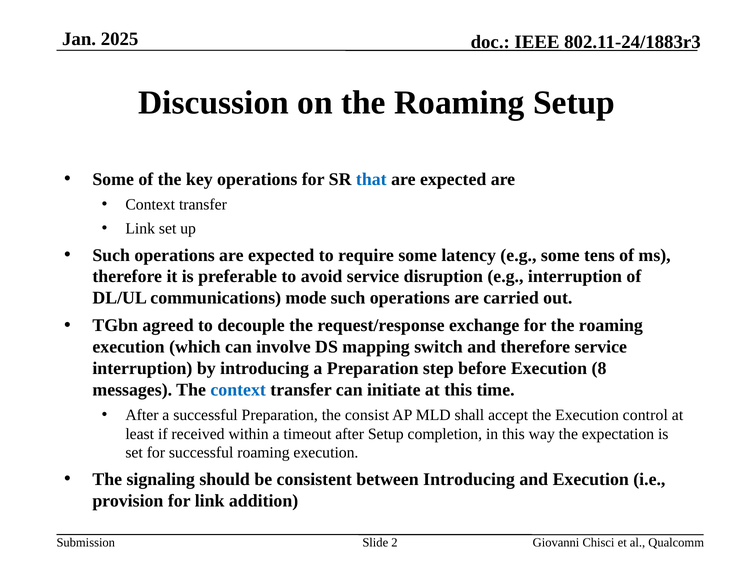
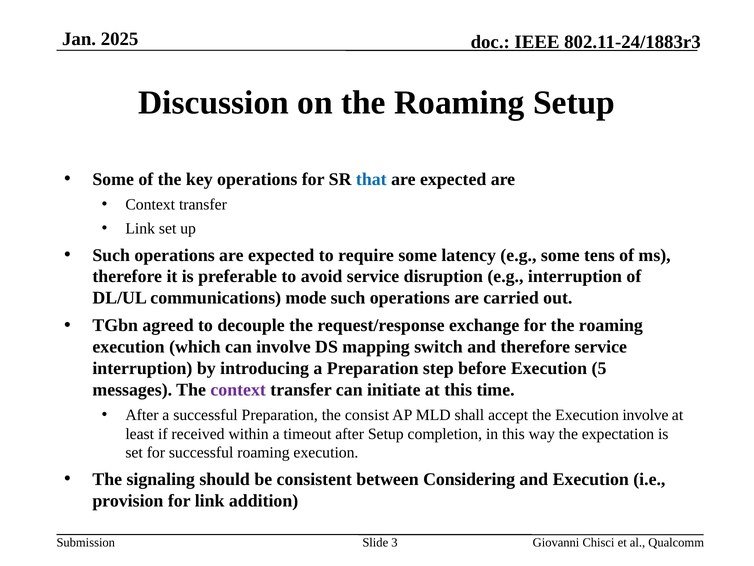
8: 8 -> 5 (599, 368)
context colour: blue -> purple (238, 389)
Execution control: control -> involve (645, 415)
between Introducing: Introducing -> Considering (469, 479)
2: 2 -> 3 (395, 542)
